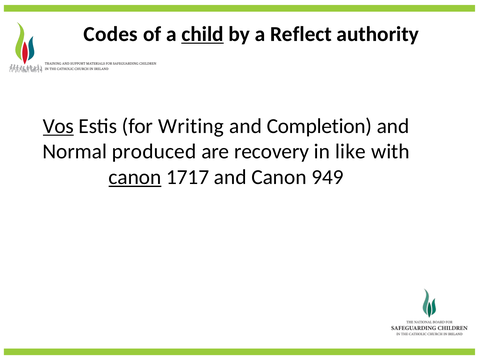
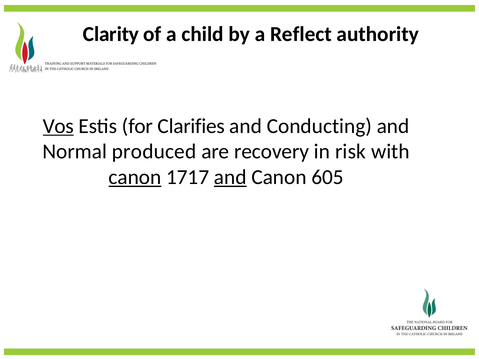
Codes: Codes -> Clarity (111, 34)
child underline: present -> none (203, 34)
Writing: Writing -> Clarifies (191, 126)
Completion: Completion -> Conducting (319, 126)
like: like -> risk (350, 152)
and underline: none -> present (230, 177)
949: 949 -> 605 (328, 177)
